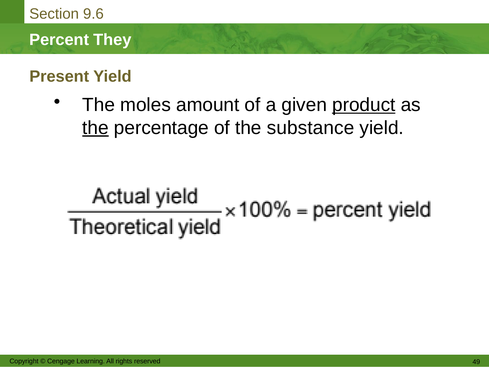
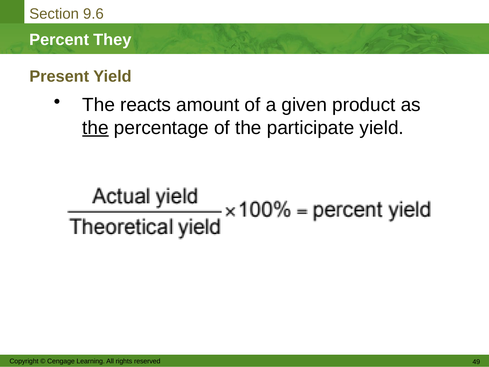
moles: moles -> reacts (146, 105)
product underline: present -> none (364, 105)
substance: substance -> participate (311, 128)
